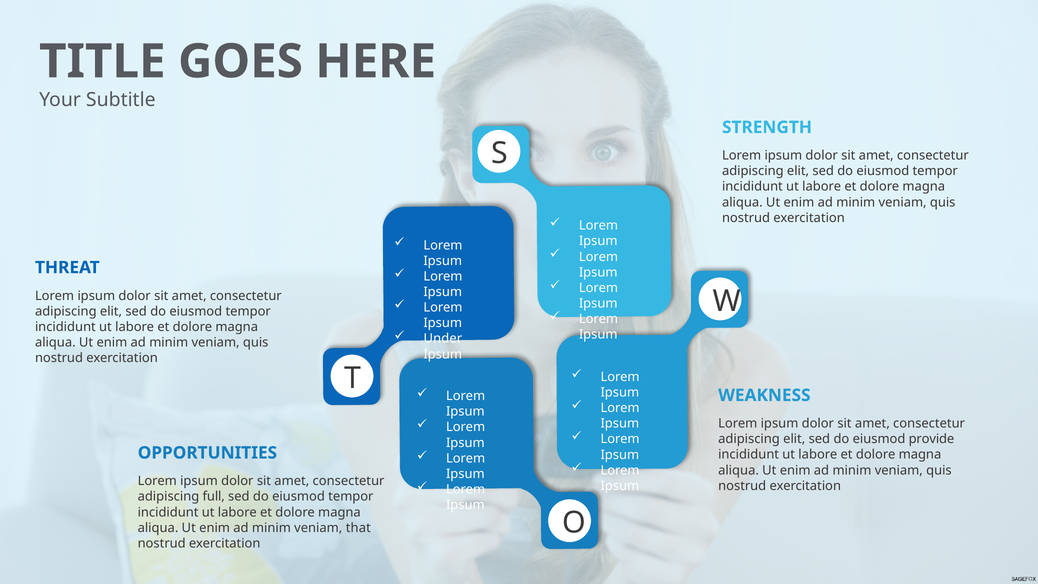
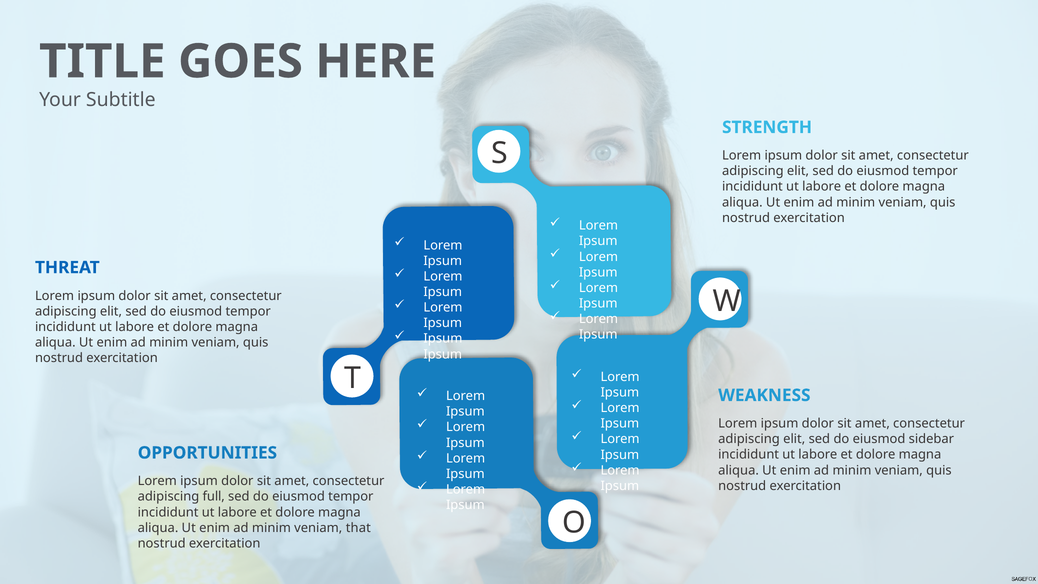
Under: Under -> Ipsum (443, 339)
provide: provide -> sidebar (931, 439)
